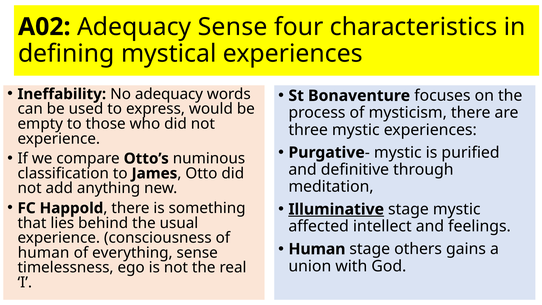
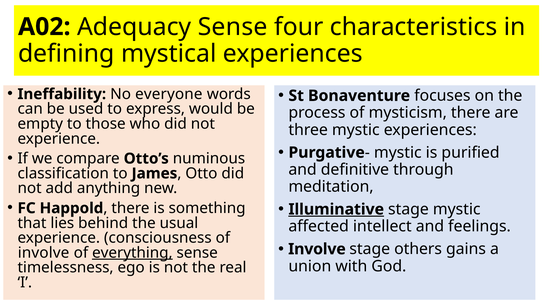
No adequacy: adequacy -> everyone (169, 94)
Human: Human -> Involve (317, 249)
human: human -> involve (44, 253)
everything underline: none -> present (132, 253)
